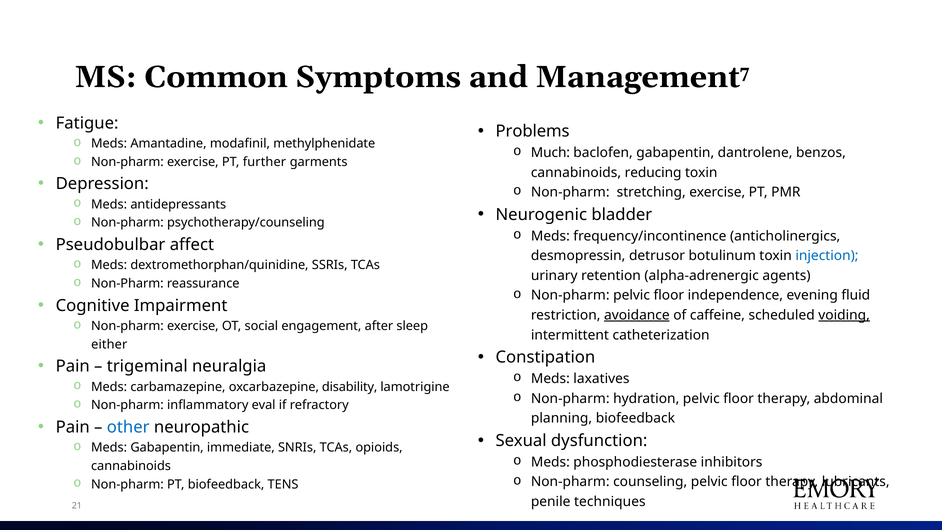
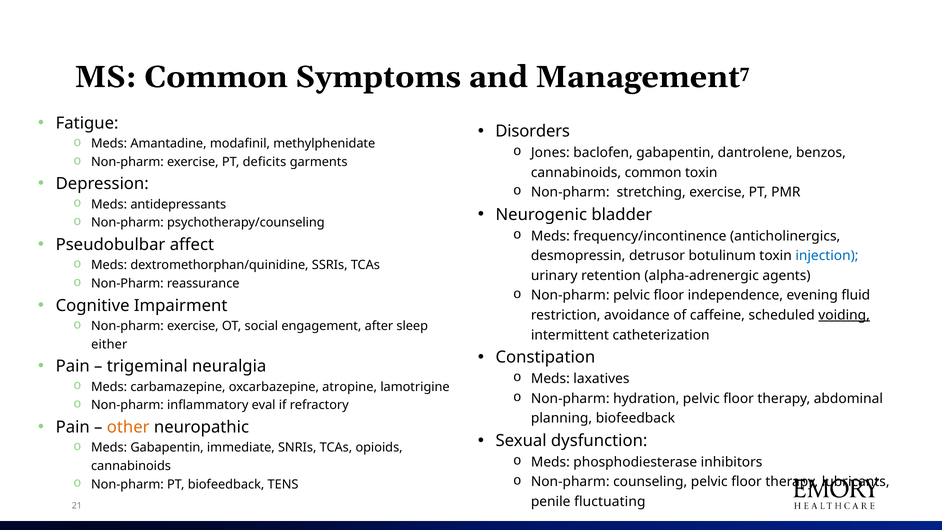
Problems: Problems -> Disorders (533, 131)
Much: Much -> Jones (550, 153)
further: further -> deficits (264, 162)
cannabinoids reducing: reducing -> common (653, 172)
avoidance underline: present -> none (637, 315)
disability: disability -> atropine (350, 387)
other colour: blue -> orange (128, 427)
techniques: techniques -> fluctuating (610, 502)
